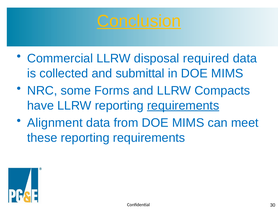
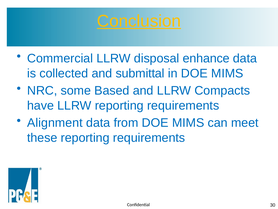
required: required -> enhance (206, 58)
Forms: Forms -> Based (112, 90)
requirements underline: present -> none (183, 105)
